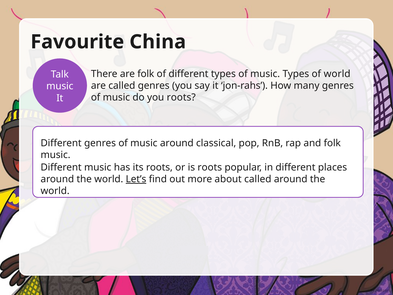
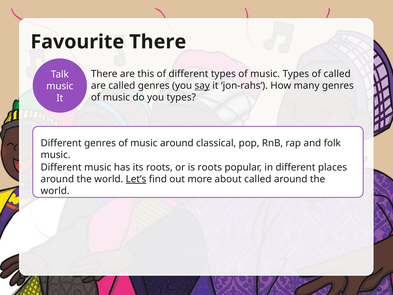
Favourite China: China -> There (158, 42)
are folk: folk -> this (146, 74)
of world: world -> called (337, 74)
say underline: none -> present (202, 86)
you roots: roots -> types (181, 97)
